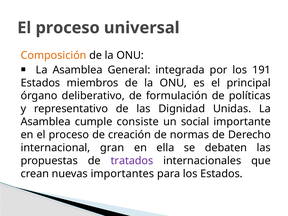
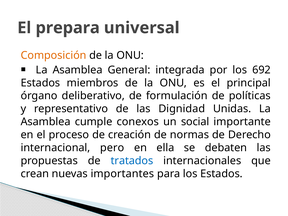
proceso: proceso -> prepara (68, 28)
191: 191 -> 692 (261, 70)
consiste: consiste -> conexos (138, 122)
gran: gran -> pero (112, 148)
tratados colour: purple -> blue (132, 161)
